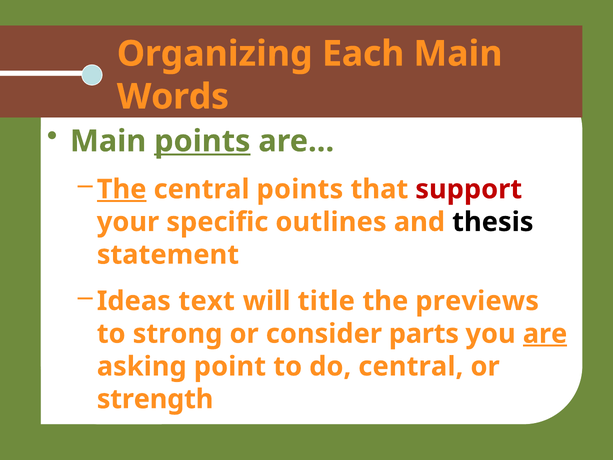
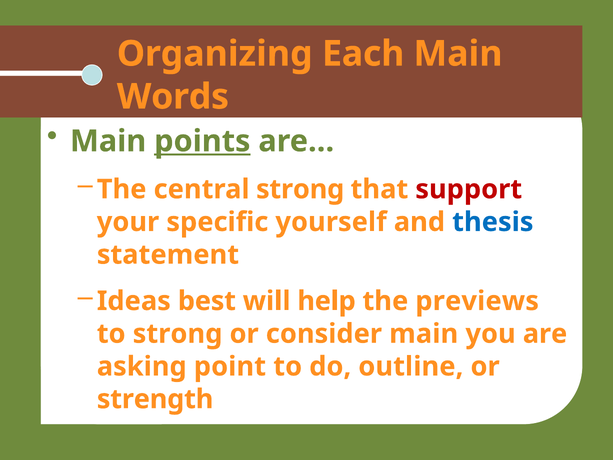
The underline: present -> none (122, 189)
central points: points -> strong (300, 189)
outlines: outlines -> yourself (331, 222)
thesis colour: black -> blue (493, 222)
text: text -> best (207, 301)
title: title -> help (327, 301)
consider parts: parts -> main (424, 334)
are underline: present -> none (545, 334)
do central: central -> outline (411, 366)
